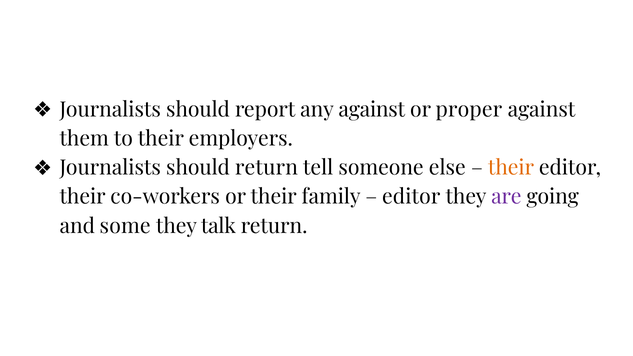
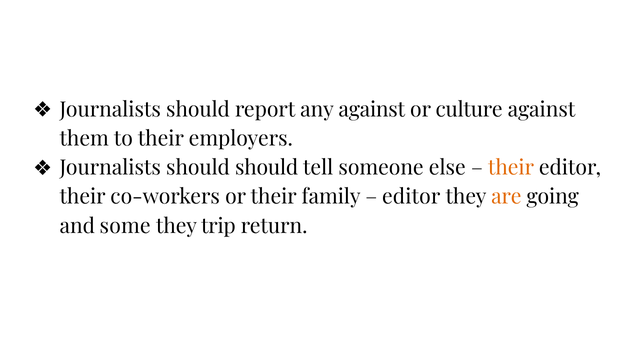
proper: proper -> culture (469, 110)
should return: return -> should (267, 168)
are colour: purple -> orange (506, 197)
talk: talk -> trip (218, 226)
